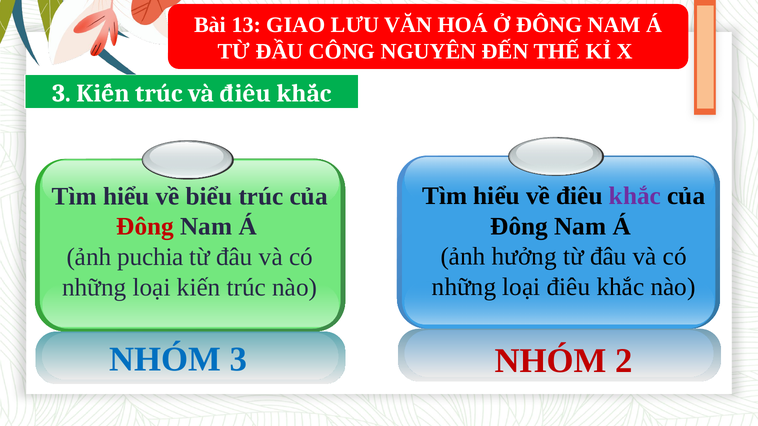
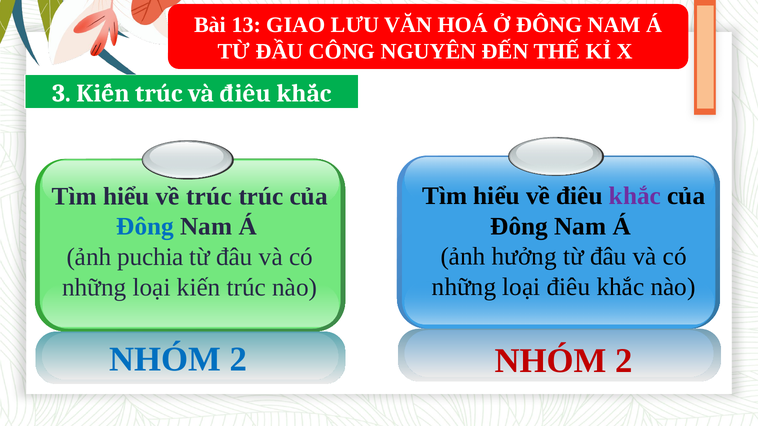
về biểu: biểu -> trúc (209, 196)
Đông colour: red -> blue (145, 227)
3: 3 -> 2 (239, 360)
